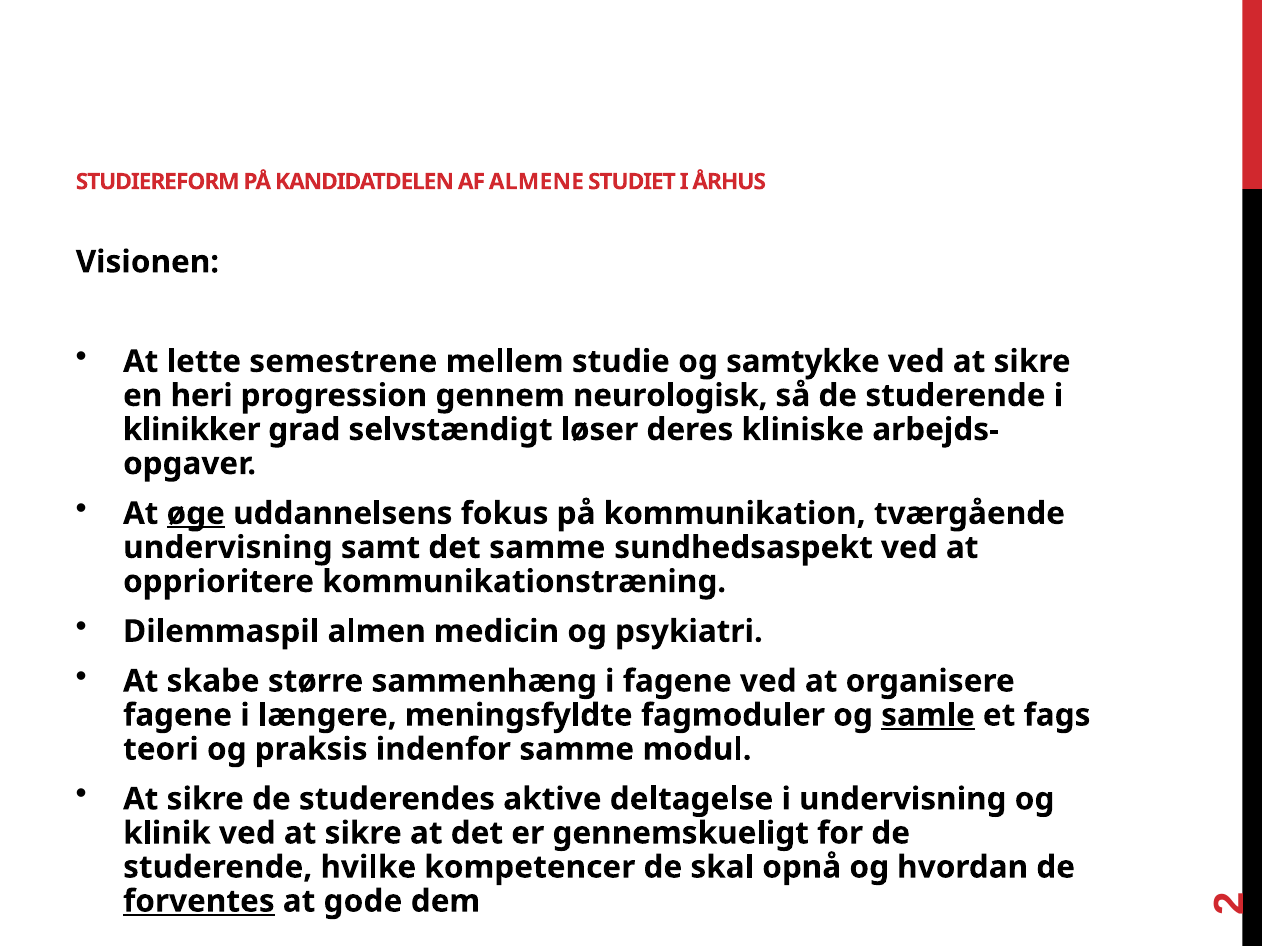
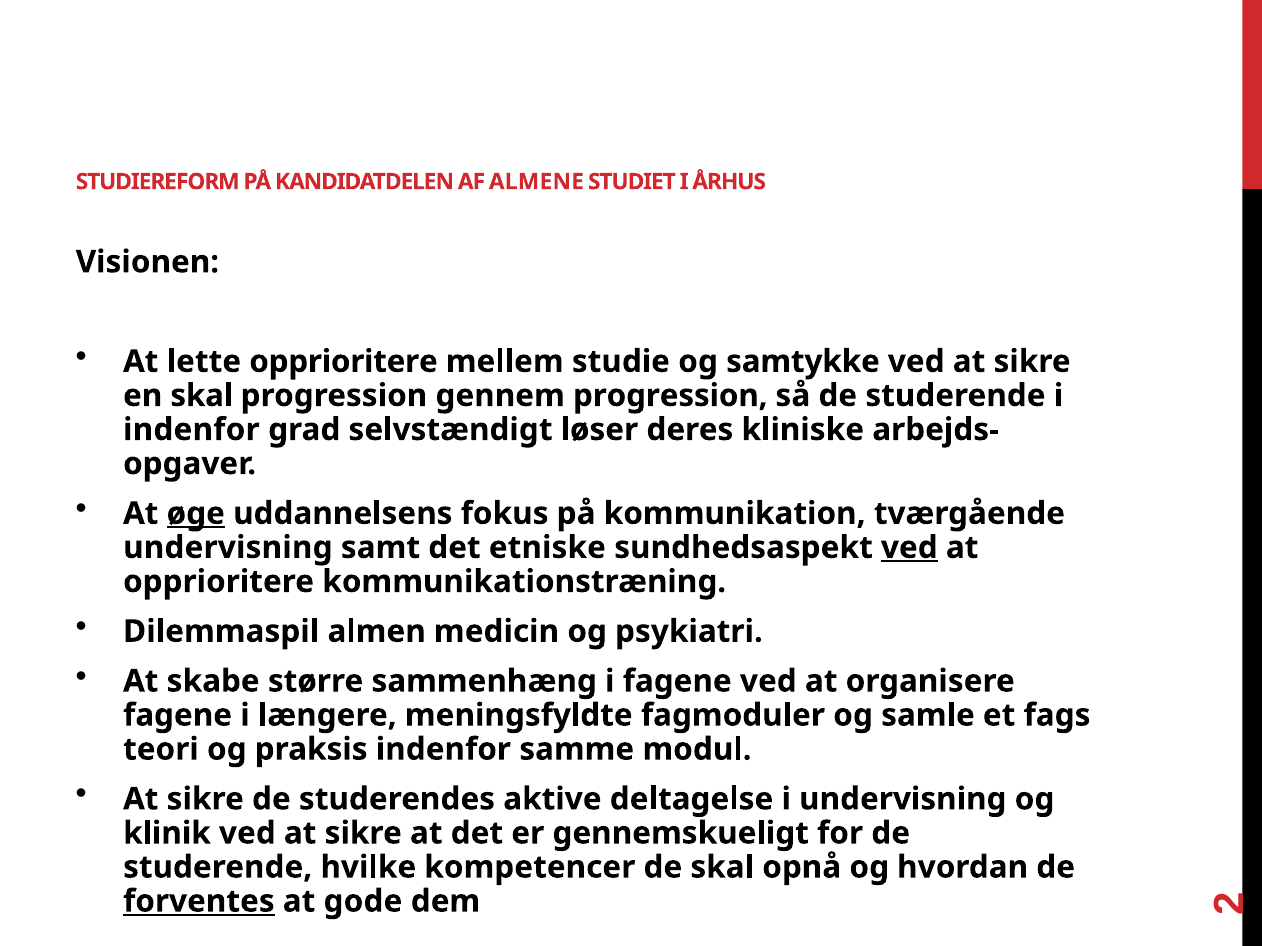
lette semestrene: semestrene -> opprioritere (344, 362)
en heri: heri -> skal (202, 396)
gennem neurologisk: neurologisk -> progression (670, 396)
klinikker: klinikker -> indenfor (191, 430)
det samme: samme -> etniske (547, 548)
ved underline: none -> present (909, 548)
samle underline: present -> none (928, 716)
